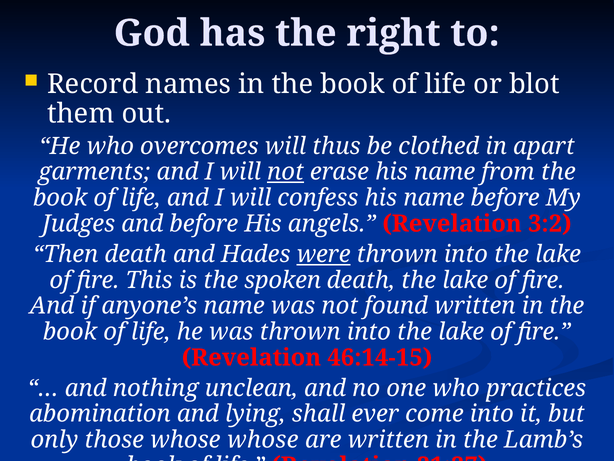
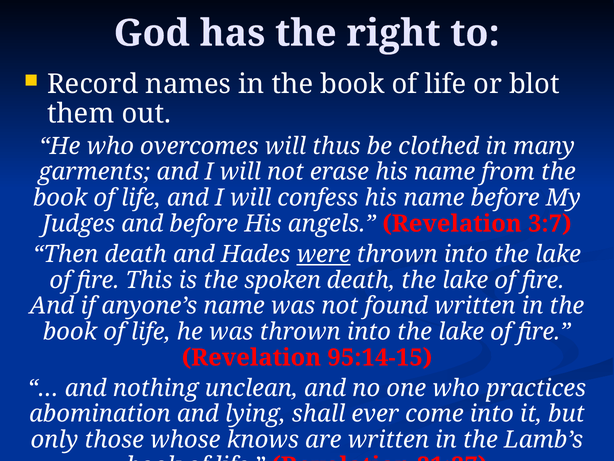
apart: apart -> many (544, 146)
not underline: present -> none (285, 172)
3:2: 3:2 -> 3:7 (550, 224)
46:14-15: 46:14-15 -> 95:14-15 (380, 357)
whose whose: whose -> knows (263, 439)
